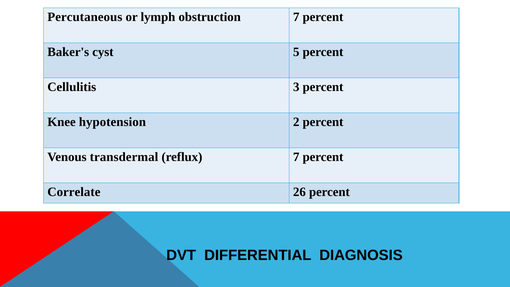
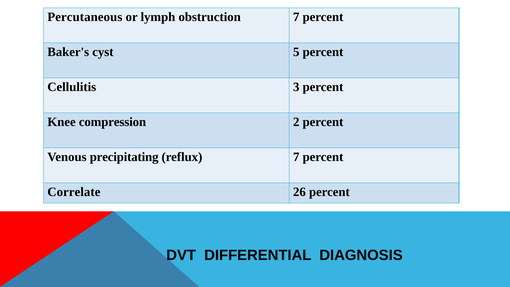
hypotension: hypotension -> compression (112, 122)
transdermal: transdermal -> precipitating (124, 157)
